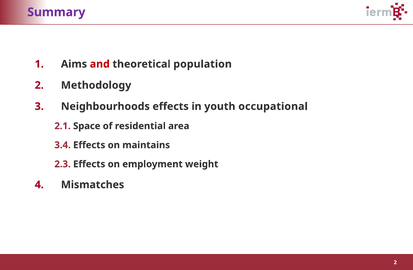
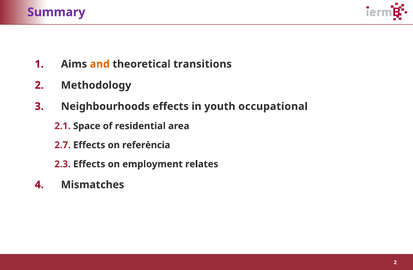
and colour: red -> orange (100, 64)
population: population -> transitions (203, 64)
3.4: 3.4 -> 2.7 (63, 145)
maintains: maintains -> referència (146, 145)
weight: weight -> relates (202, 164)
